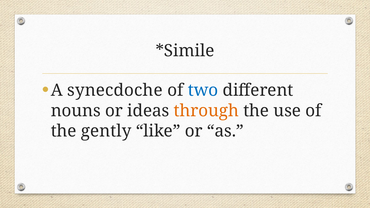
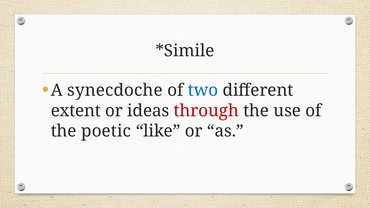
nouns: nouns -> extent (76, 111)
through colour: orange -> red (206, 111)
gently: gently -> poetic (106, 131)
